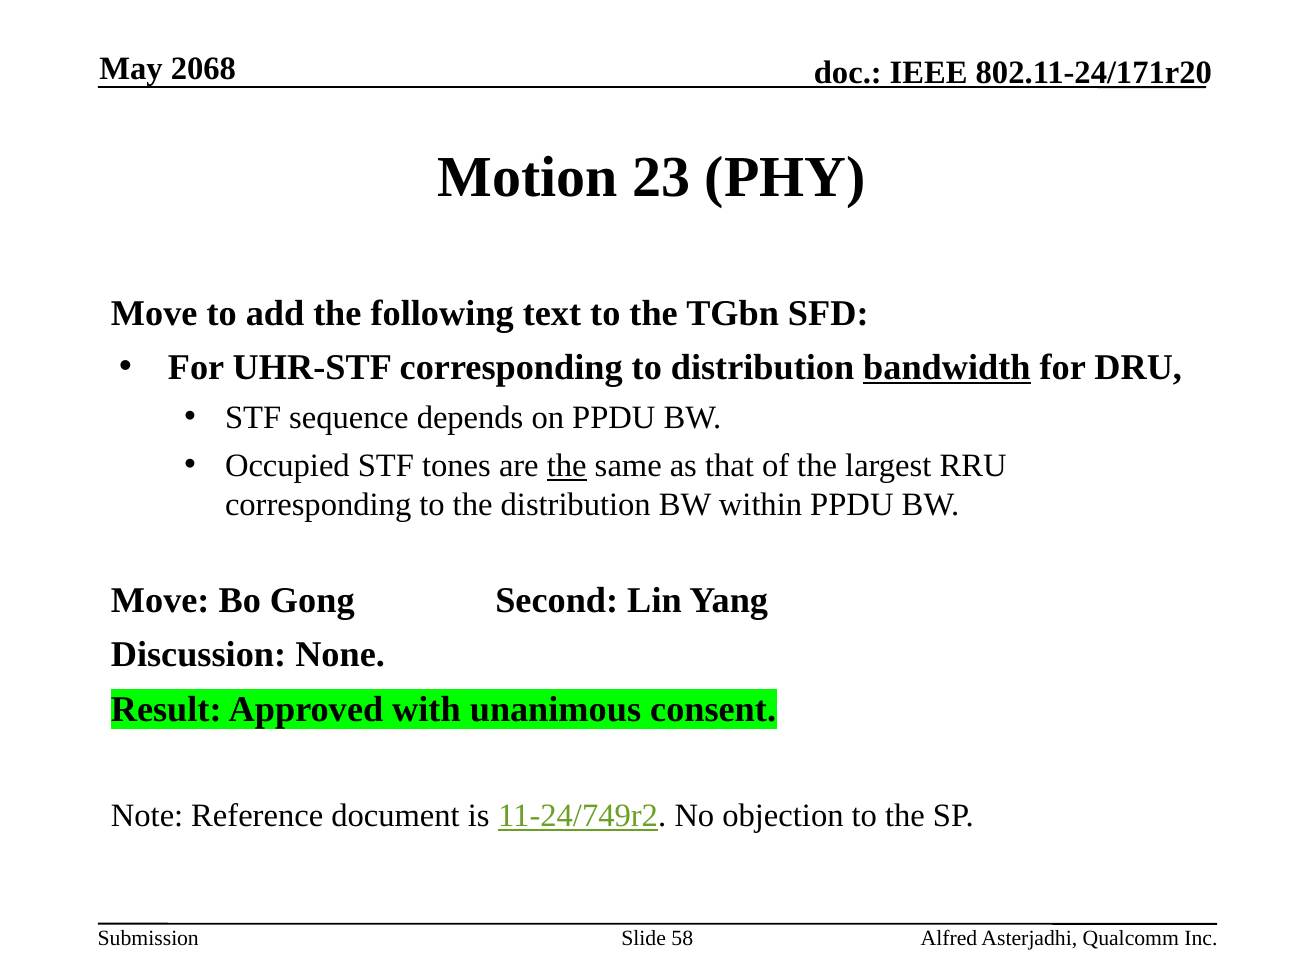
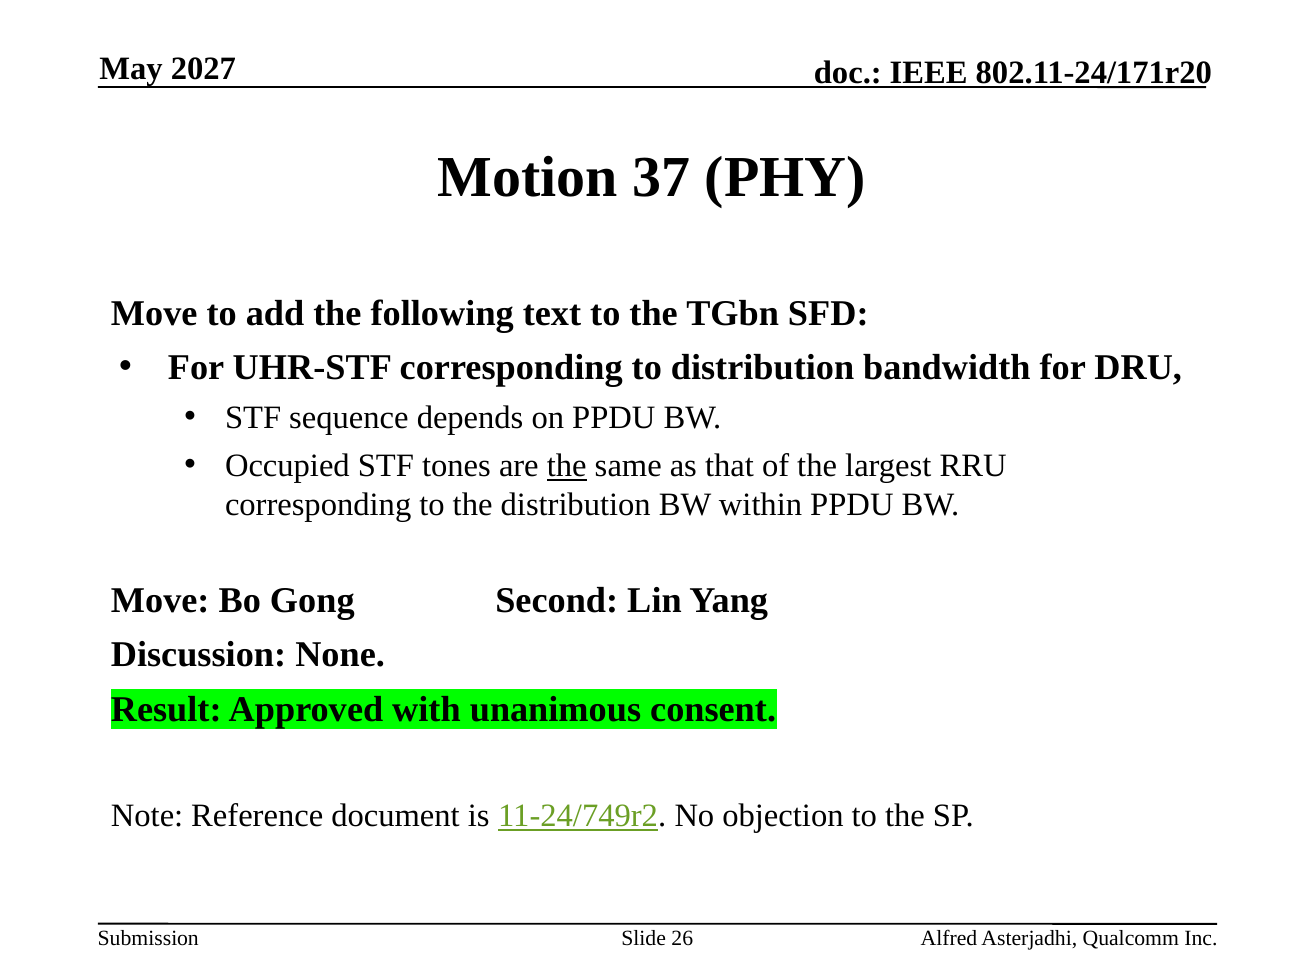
2068: 2068 -> 2027 (203, 69)
23: 23 -> 37 (661, 178)
bandwidth underline: present -> none (947, 368)
58: 58 -> 26 (682, 938)
